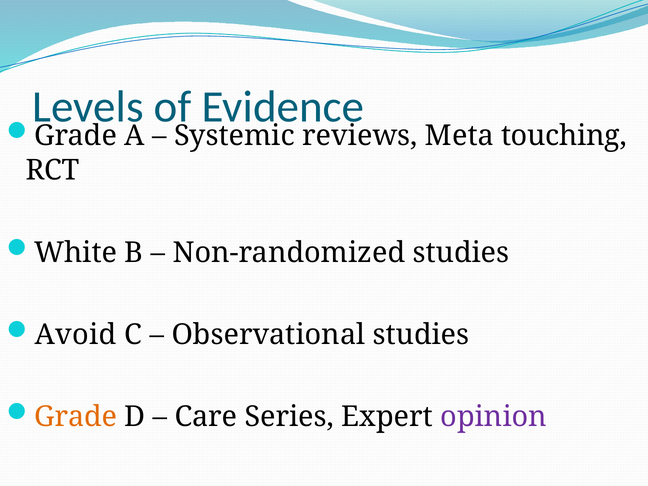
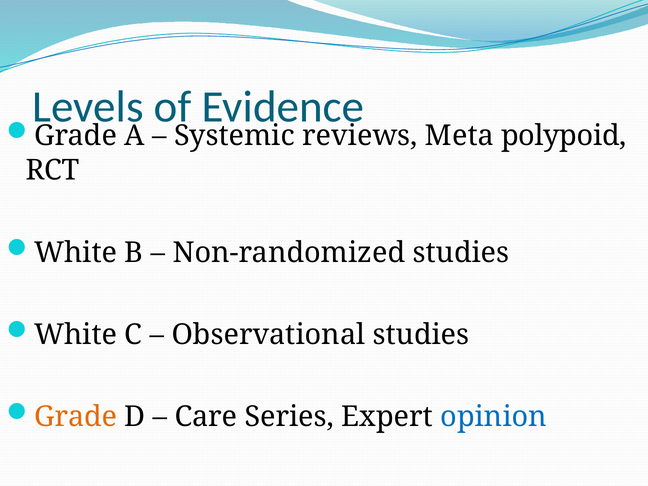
touching: touching -> polypoid (564, 136)
Avoid: Avoid -> White (76, 335)
opinion colour: purple -> blue (494, 417)
